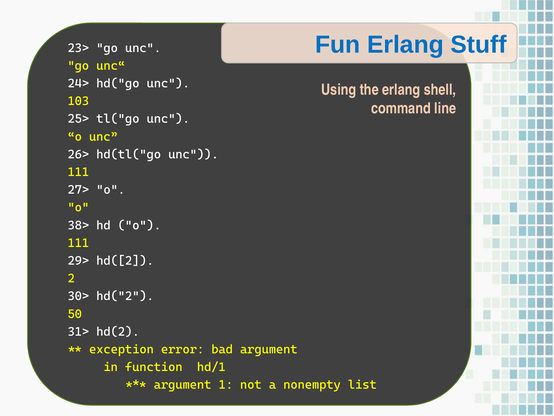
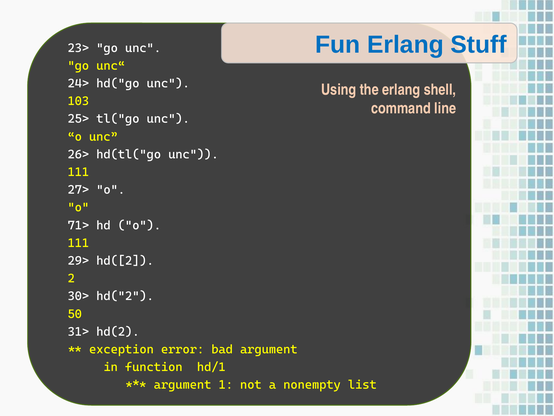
38>: 38> -> 71> (78, 225)
